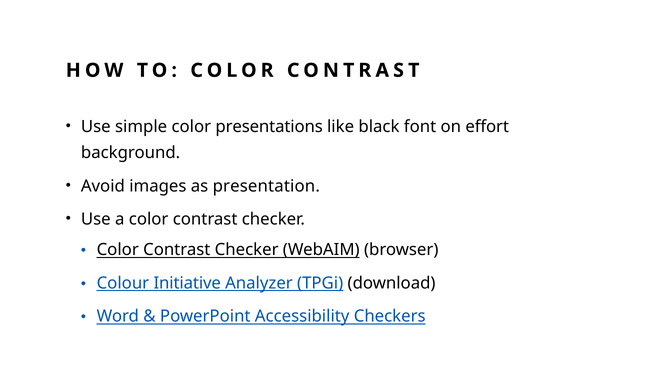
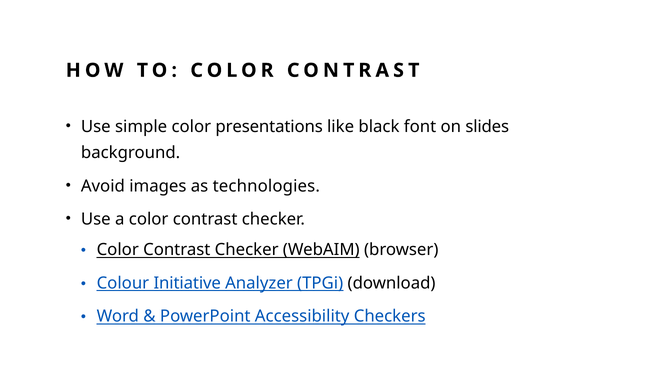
effort: effort -> slides (487, 126)
presentation: presentation -> technologies (266, 186)
